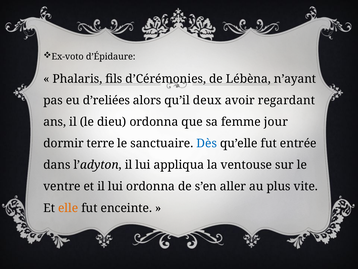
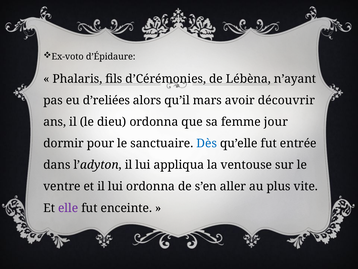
deux: deux -> mars (207, 100)
regardant: regardant -> découvrir (286, 100)
terre: terre -> pour (101, 143)
elle colour: orange -> purple (68, 208)
